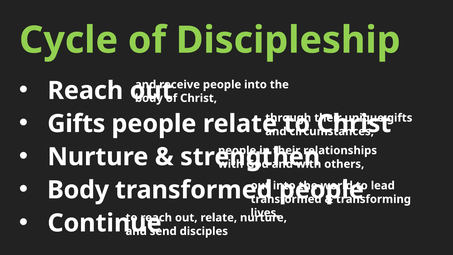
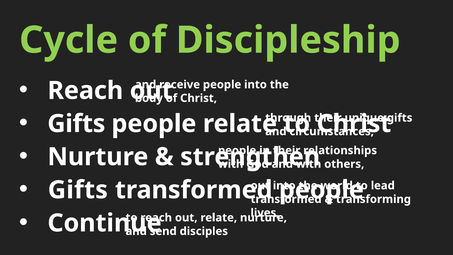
Body: Body -> Gifts (78, 190)
